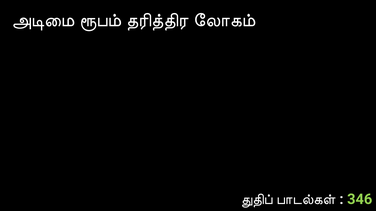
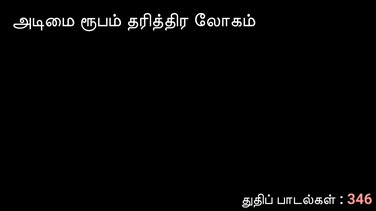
346 colour: light green -> pink (360, 200)
